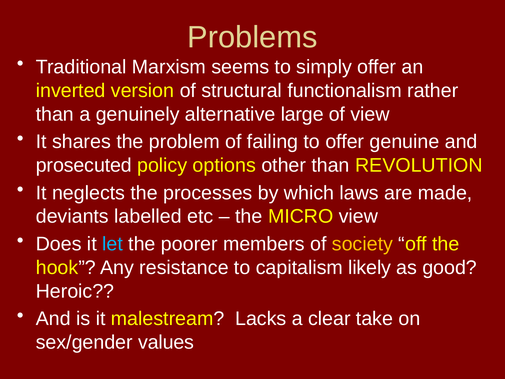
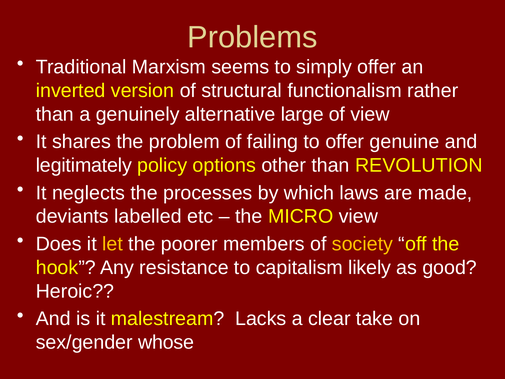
prosecuted: prosecuted -> legitimately (84, 165)
let colour: light blue -> yellow (113, 244)
values: values -> whose (166, 342)
